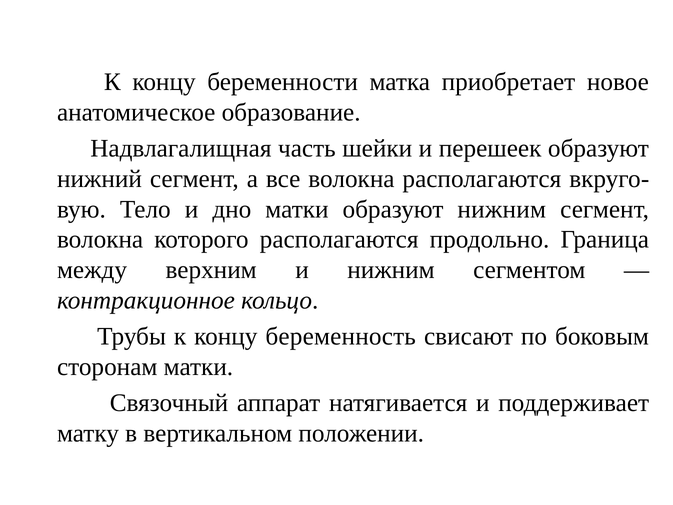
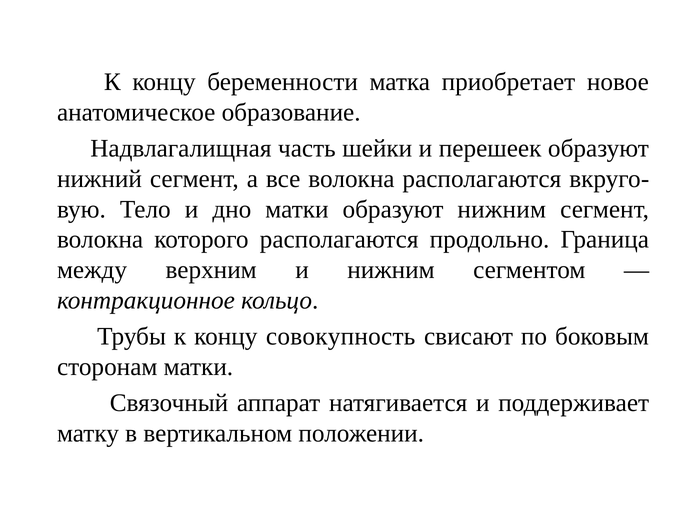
беременность: беременность -> совокупность (341, 336)
